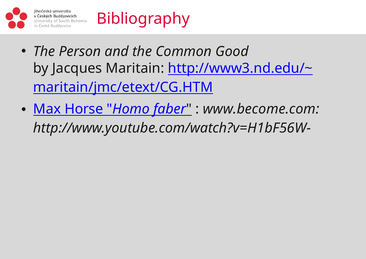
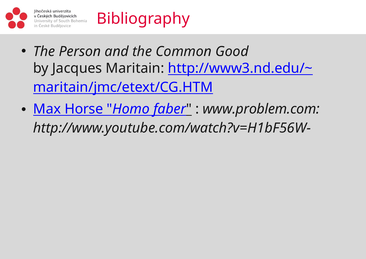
www.become.com: www.become.com -> www.problem.com (261, 109)
